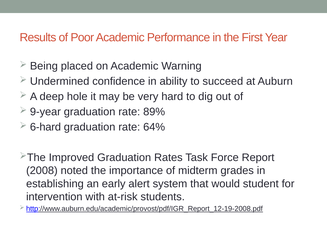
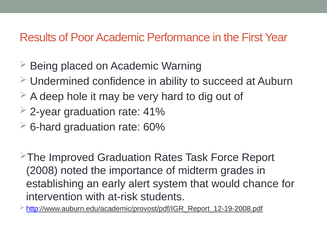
9-year: 9-year -> 2-year (45, 112)
89%: 89% -> 41% (154, 112)
64%: 64% -> 60% (154, 127)
student: student -> chance (261, 184)
